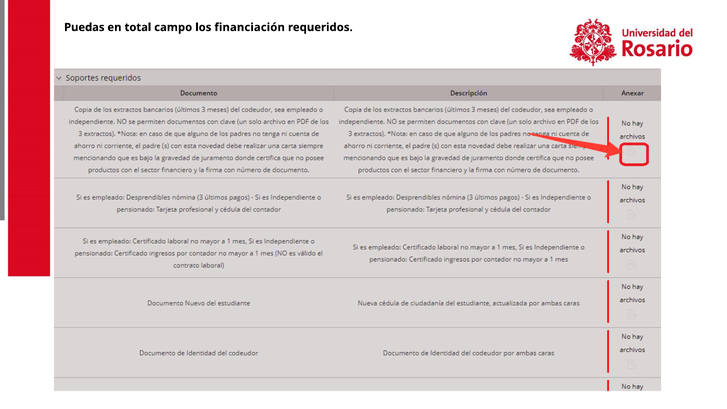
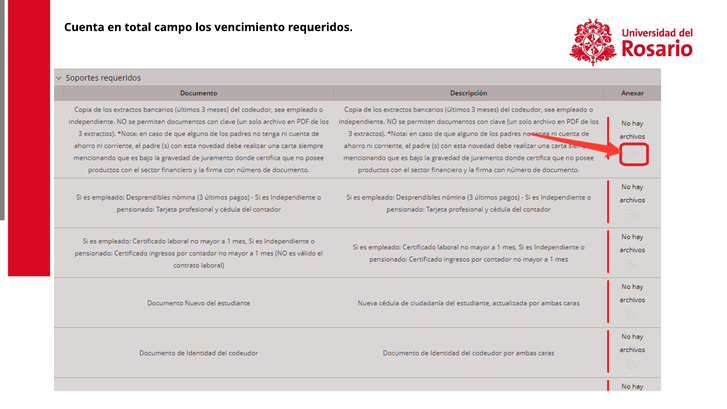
Puedas: Puedas -> Cuenta (84, 27)
financiación: financiación -> vencimiento (250, 27)
